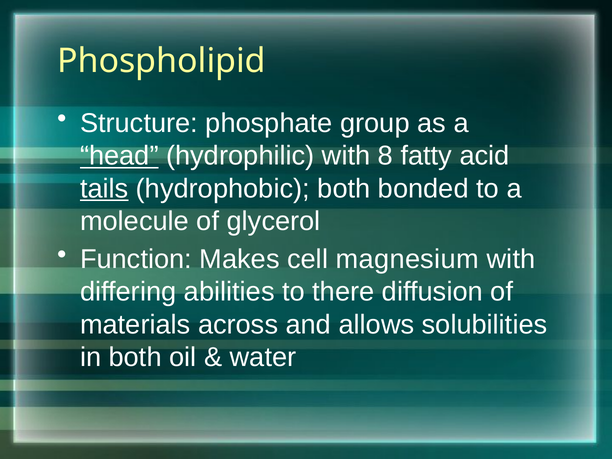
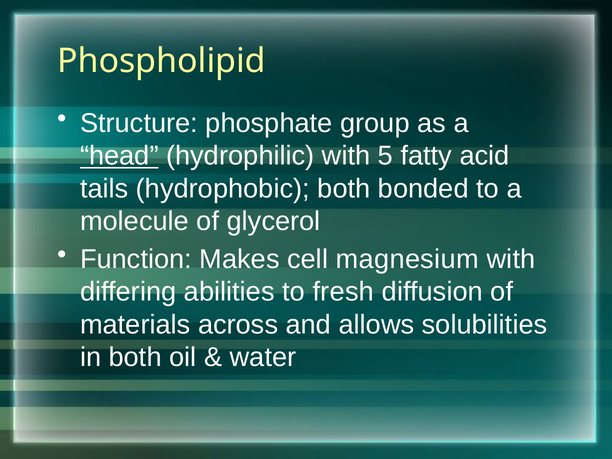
8: 8 -> 5 (385, 156)
tails underline: present -> none (104, 189)
there: there -> fresh (343, 292)
